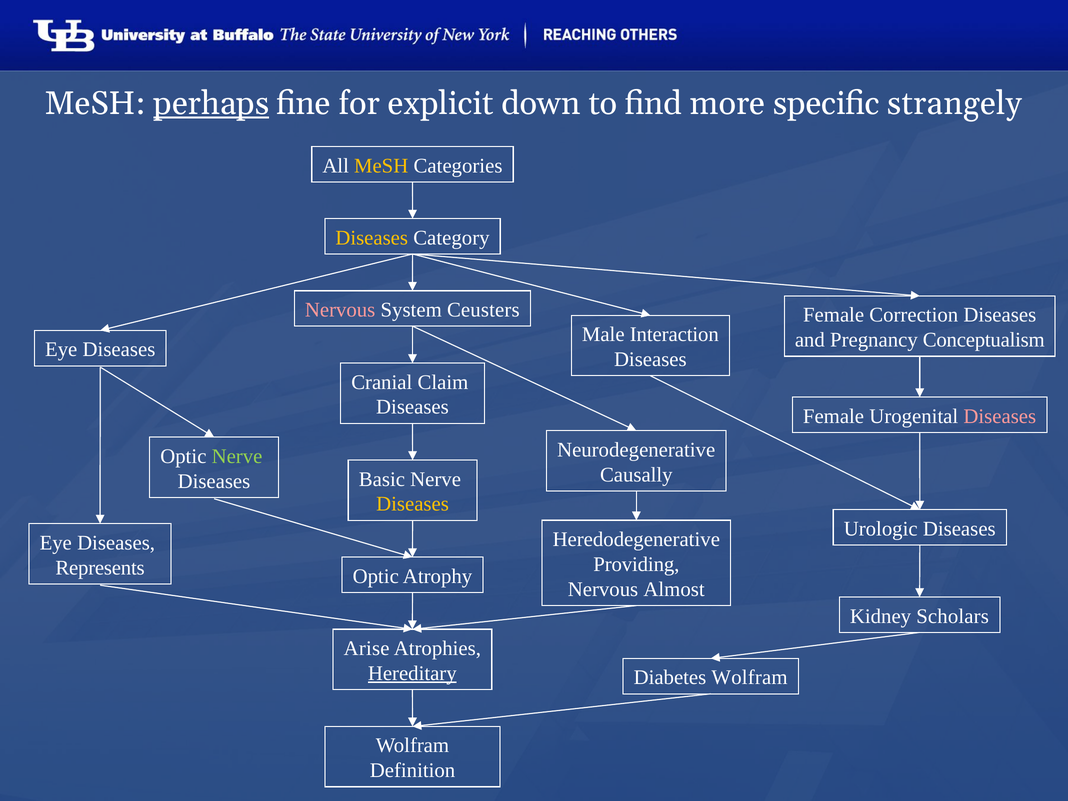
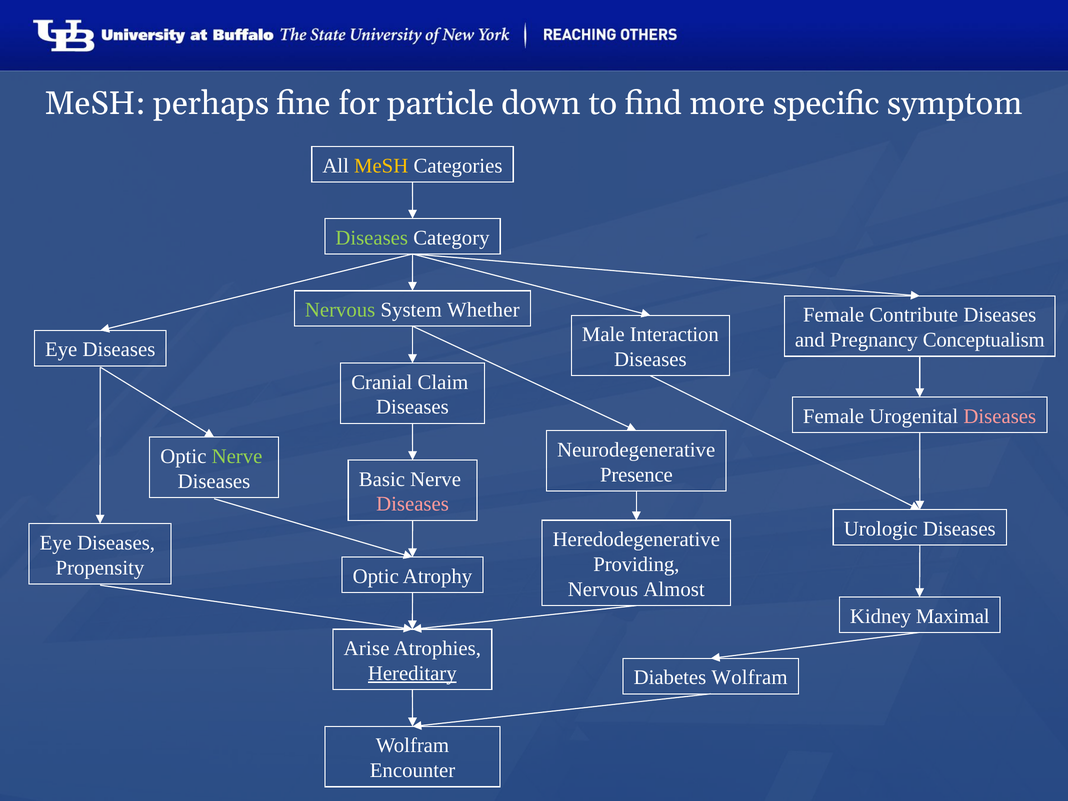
perhaps underline: present -> none (211, 104)
explicit: explicit -> particle (441, 104)
strangely: strangely -> symptom (955, 104)
Diseases colour: yellow -> light green (372, 238)
Nervous colour: pink -> light green (340, 310)
Ceusters: Ceusters -> Whether (483, 310)
Correction: Correction -> Contribute (914, 315)
Causally: Causally -> Presence (636, 475)
Diseases colour: yellow -> pink (413, 504)
Represents: Represents -> Propensity (100, 568)
Scholars: Scholars -> Maximal (953, 616)
Definition: Definition -> Encounter (413, 771)
